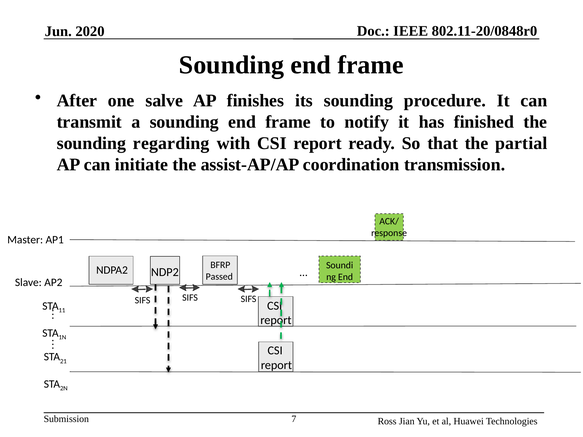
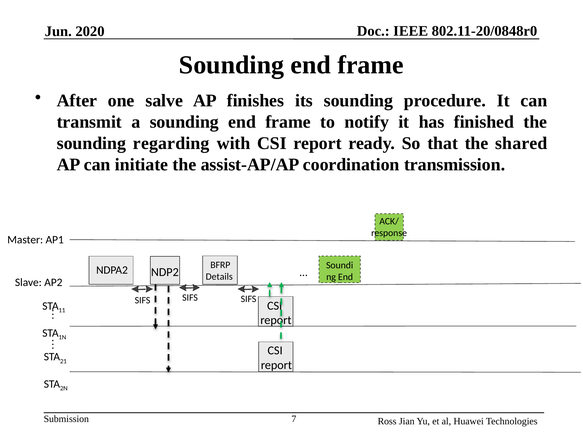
partial: partial -> shared (521, 143)
Passed: Passed -> Details (219, 277)
